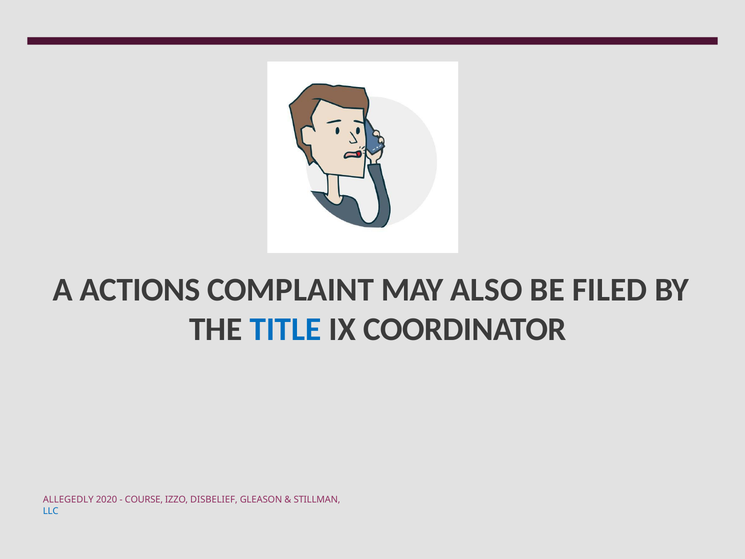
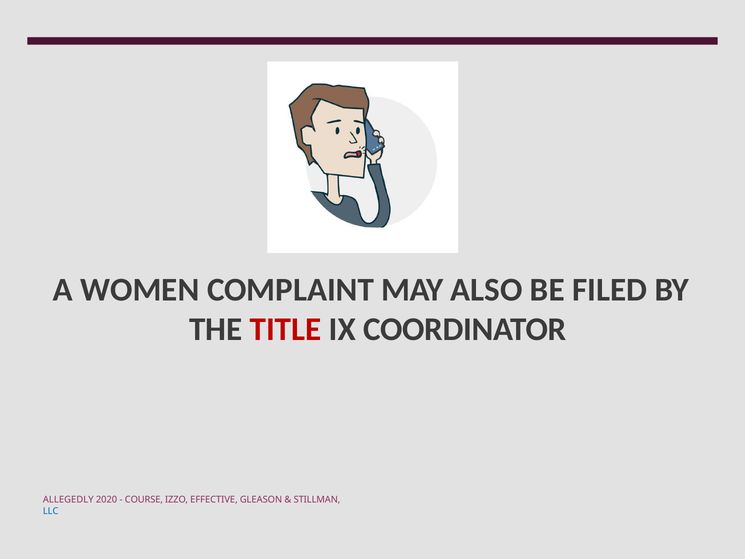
ACTIONS: ACTIONS -> WOMEN (140, 290)
TITLE colour: blue -> red (286, 329)
DISBELIEF: DISBELIEF -> EFFECTIVE (214, 500)
